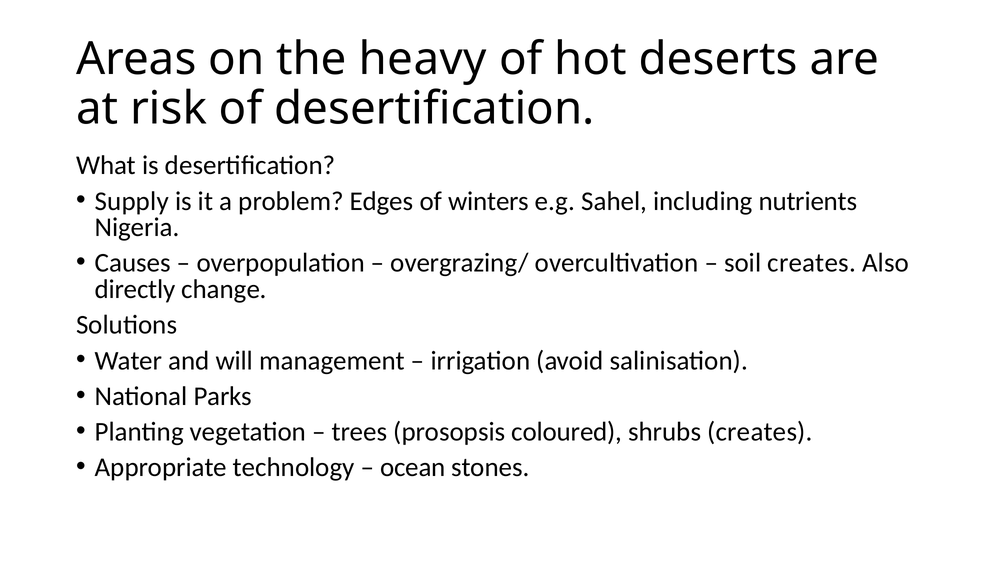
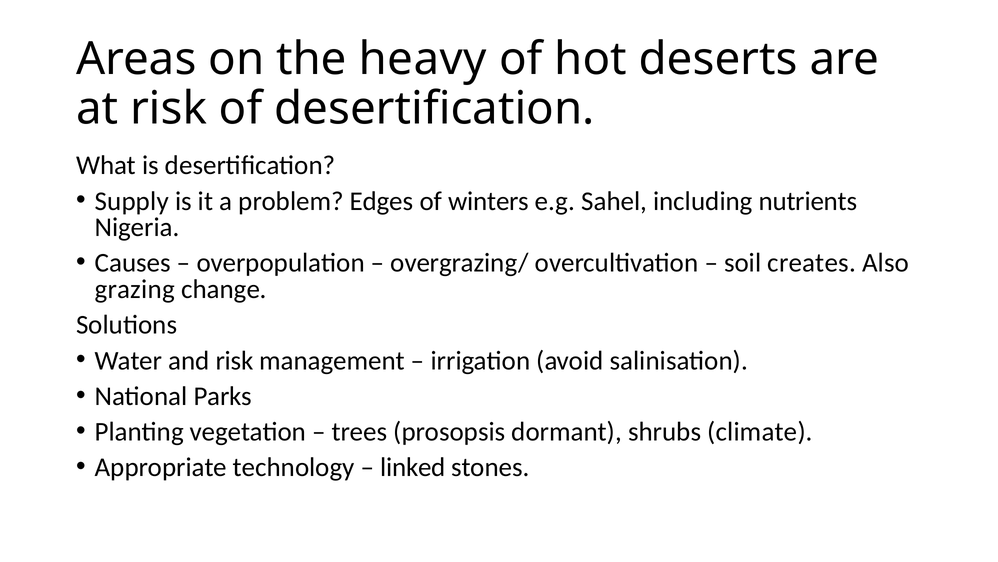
directly: directly -> grazing (135, 289)
and will: will -> risk (235, 360)
coloured: coloured -> dormant (567, 431)
shrubs creates: creates -> climate (760, 431)
ocean: ocean -> linked (413, 467)
